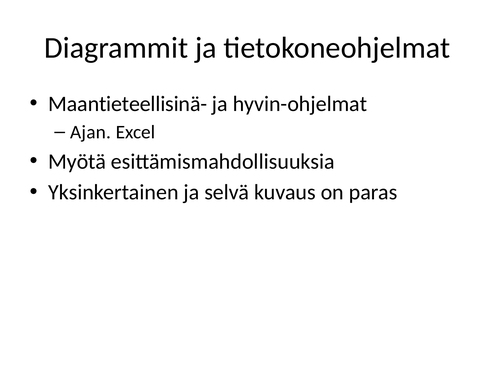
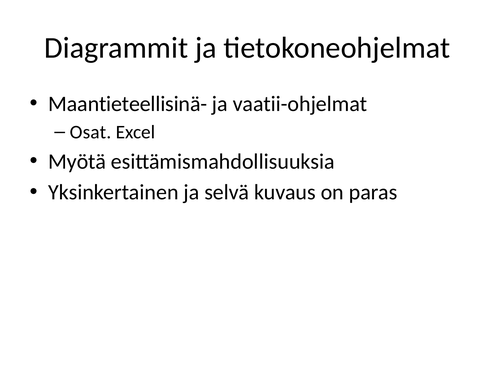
hyvin-ohjelmat: hyvin-ohjelmat -> vaatii-ohjelmat (300, 104)
Ajan: Ajan -> Osat (91, 132)
